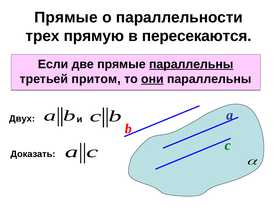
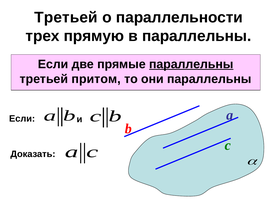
Прямые: Прямые -> Третьей (66, 17)
в пересекаются: пересекаются -> параллельны (197, 36)
они underline: present -> none (152, 79)
Двух: Двух -> Если (22, 118)
